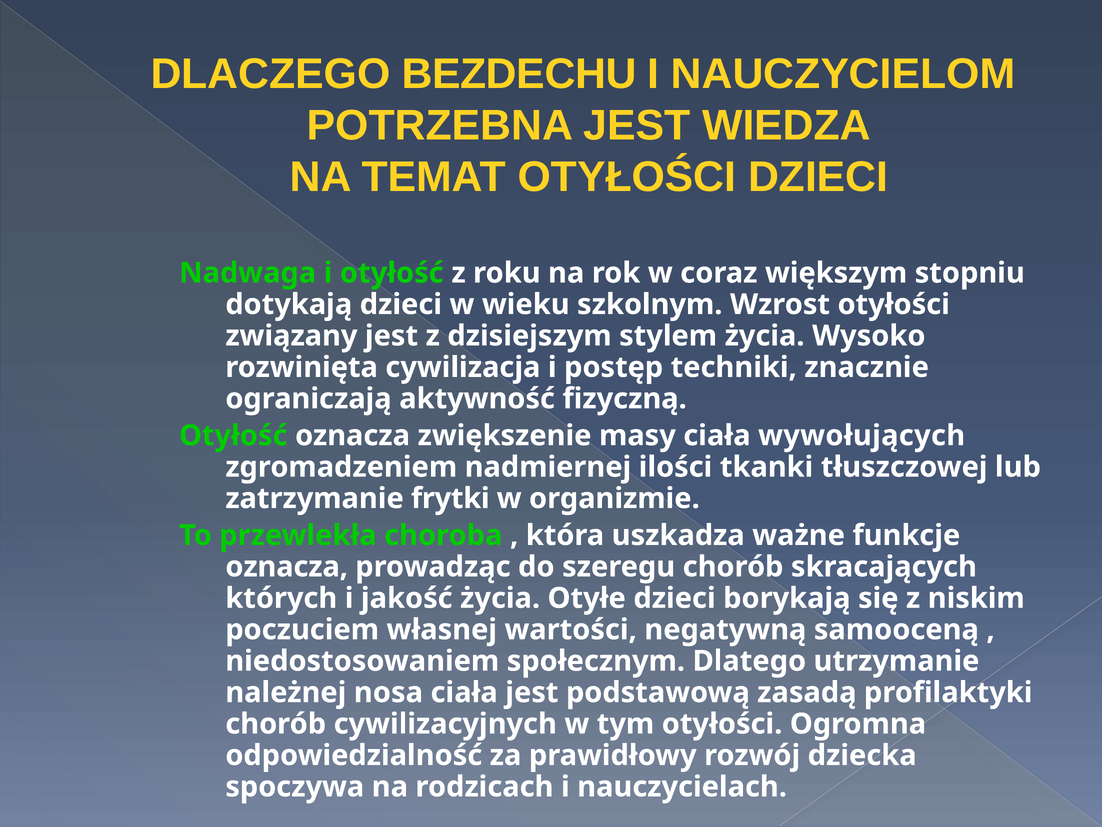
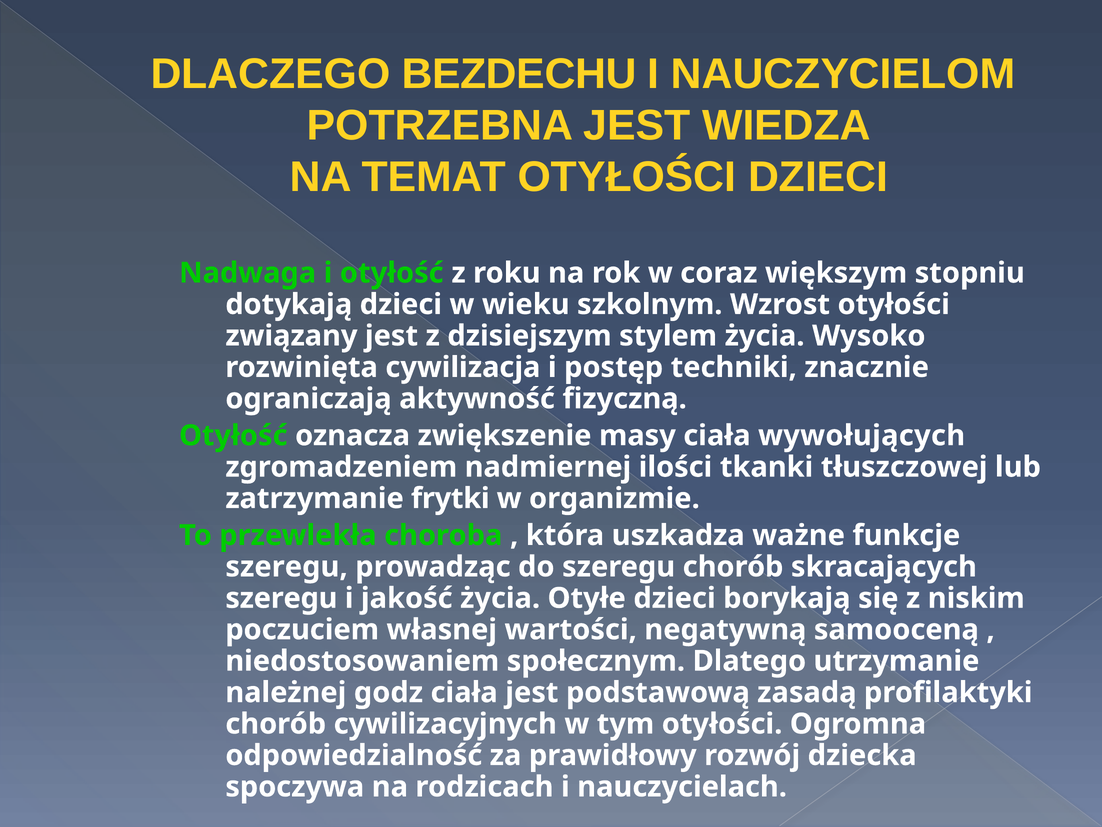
oznacza: oznacza -> szeregu (287, 566)
których: których -> szeregu (281, 598)
nosa: nosa -> godz (388, 692)
